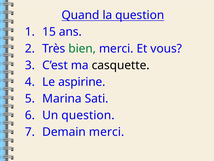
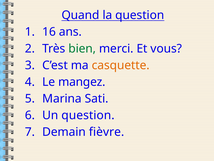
15: 15 -> 16 (49, 32)
casquette colour: black -> orange (121, 65)
aspirine: aspirine -> mangez (82, 82)
Demain merci: merci -> fièvre (107, 132)
